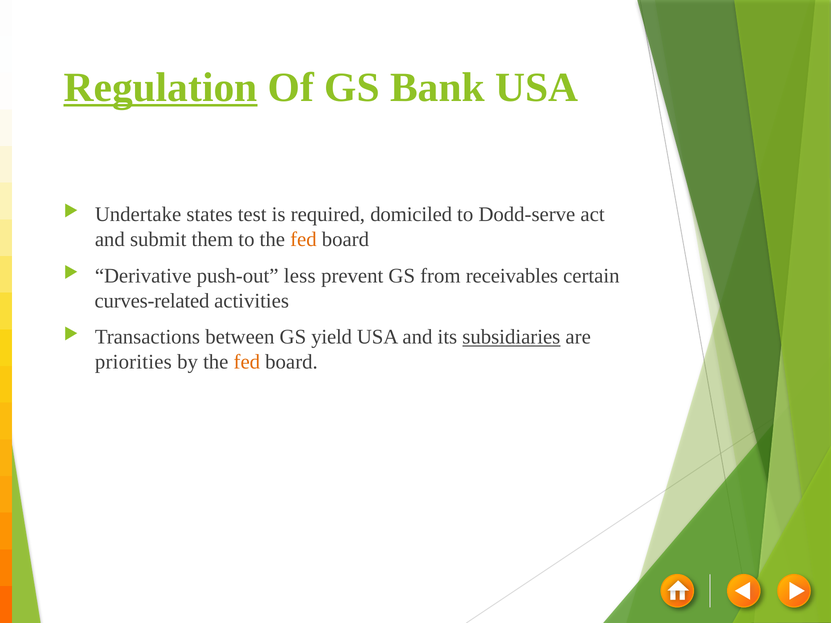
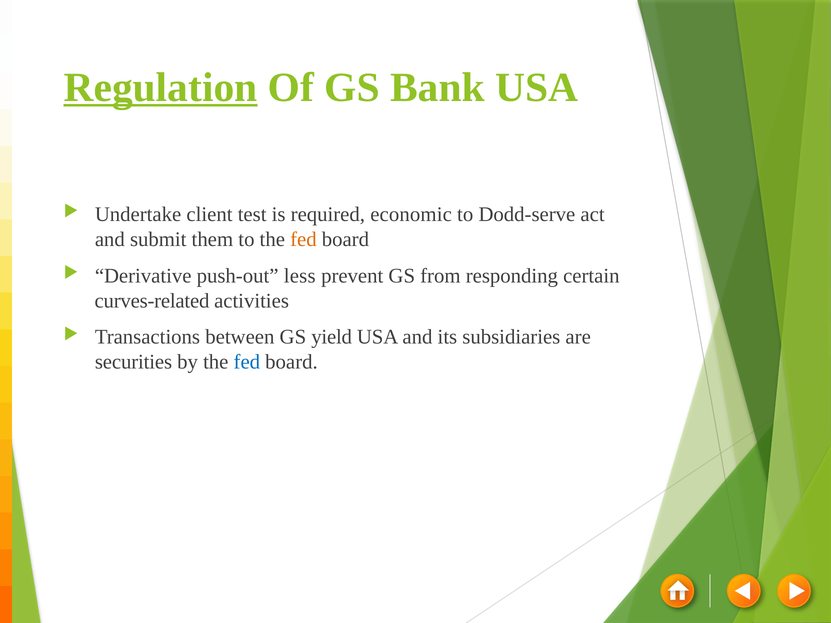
states: states -> client (210, 214)
domiciled: domiciled -> economic (411, 214)
receivables: receivables -> responding (512, 276)
subsidiaries underline: present -> none (511, 337)
priorities: priorities -> securities (134, 362)
fed colour: orange -> blue (247, 362)
